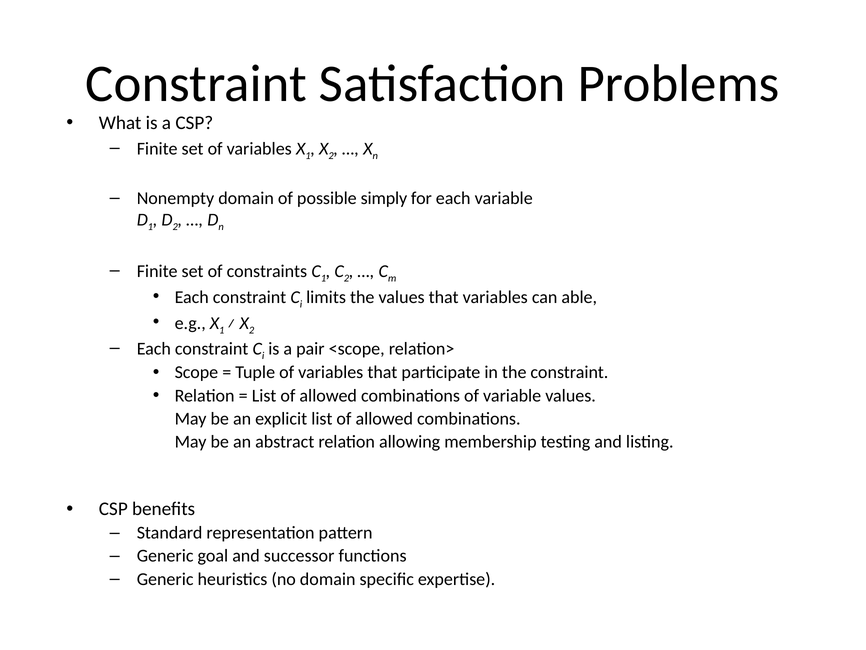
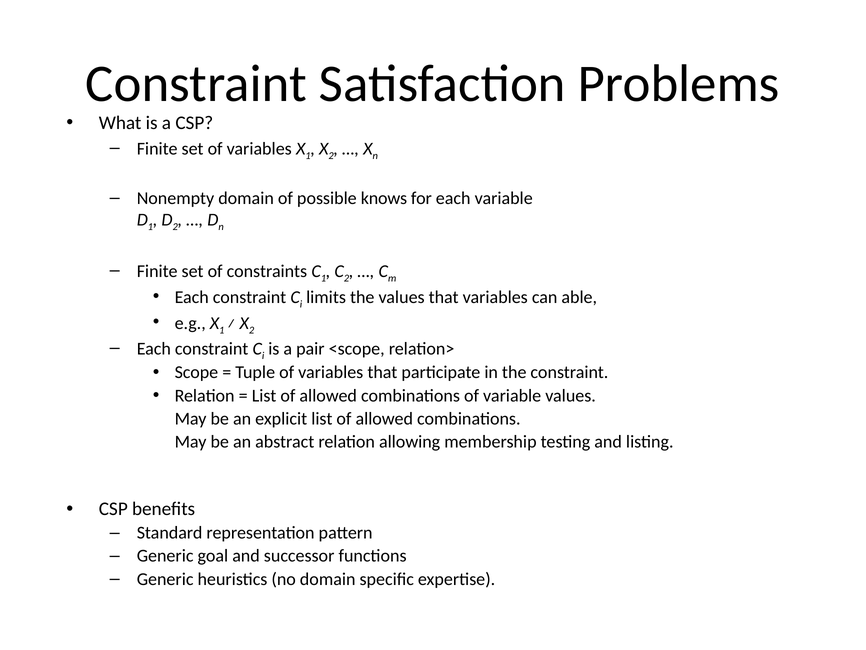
simply: simply -> knows (384, 198)
